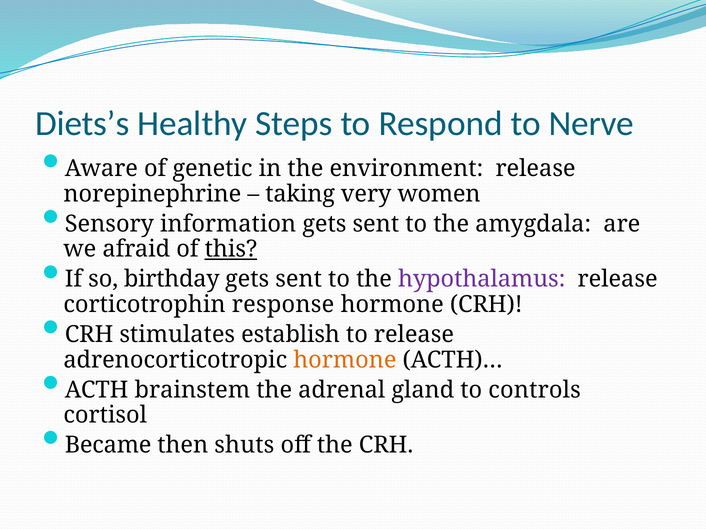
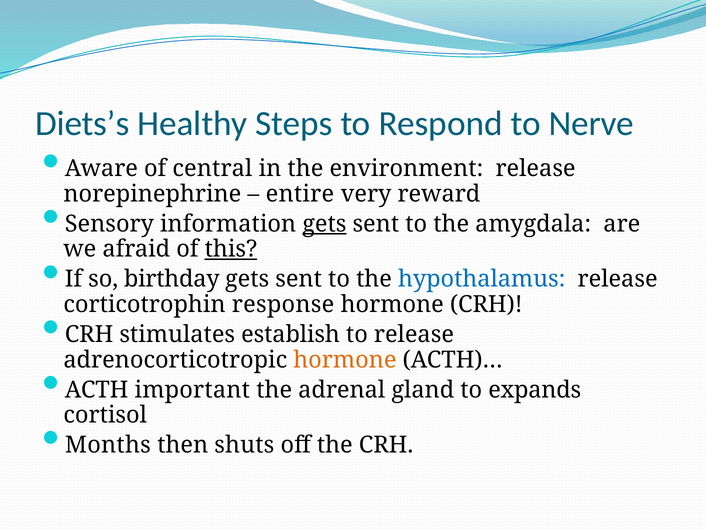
genetic: genetic -> central (212, 169)
taking: taking -> entire (300, 194)
women: women -> reward (439, 194)
gets underline: none -> present (324, 224)
hypothalamus colour: purple -> blue (482, 279)
brainstem: brainstem -> important (192, 390)
controls: controls -> expands (535, 390)
Became: Became -> Months (108, 446)
